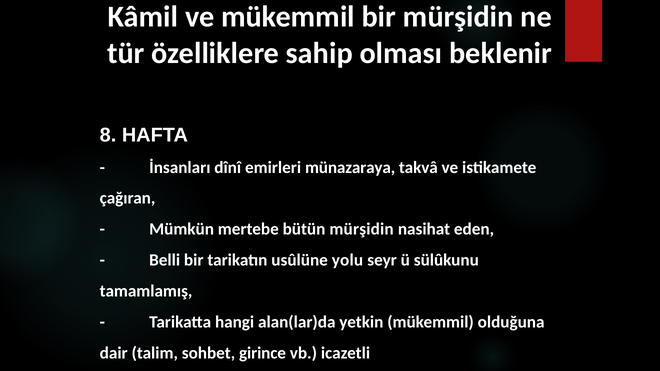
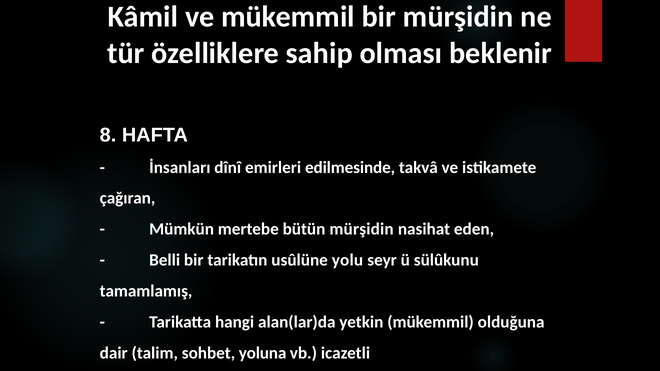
münazaraya: münazaraya -> edilmesinde (350, 168)
girince: girince -> yoluna (263, 353)
